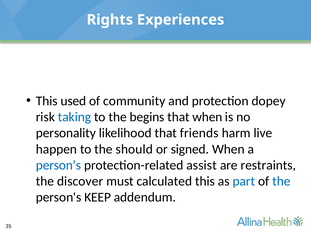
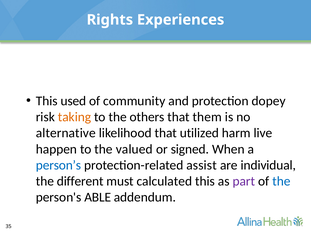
taking colour: blue -> orange (74, 117)
begins: begins -> others (147, 117)
that when: when -> them (207, 117)
personality: personality -> alternative (66, 133)
friends: friends -> utilized (199, 133)
should: should -> valued (134, 149)
restraints: restraints -> individual (268, 165)
discover: discover -> different (80, 181)
part colour: blue -> purple (244, 181)
KEEP: KEEP -> ABLE (98, 197)
